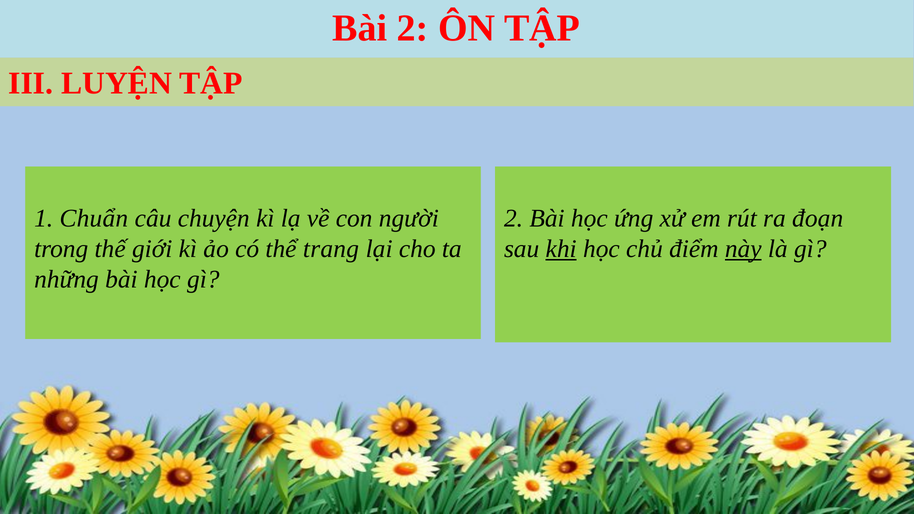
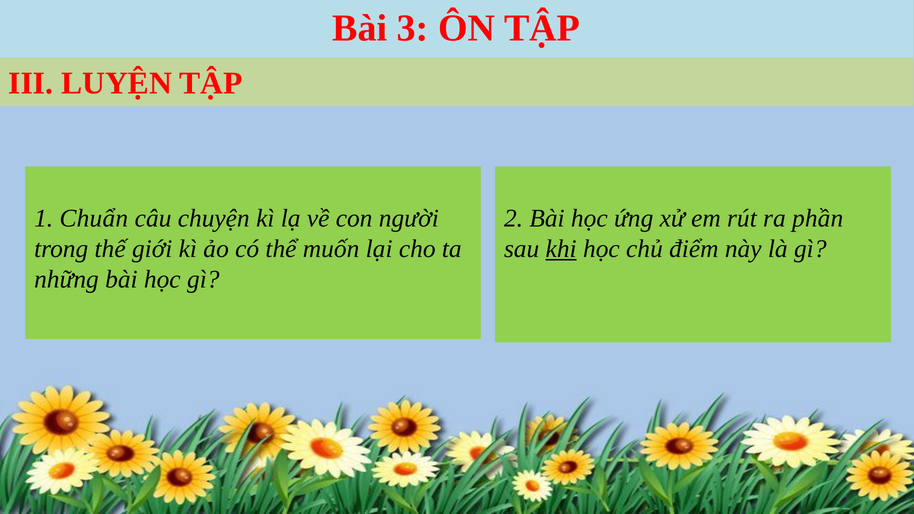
Bài 2: 2 -> 3 (413, 28)
đoạn: đoạn -> phần (818, 219)
trang: trang -> muốn (331, 249)
này underline: present -> none (743, 249)
